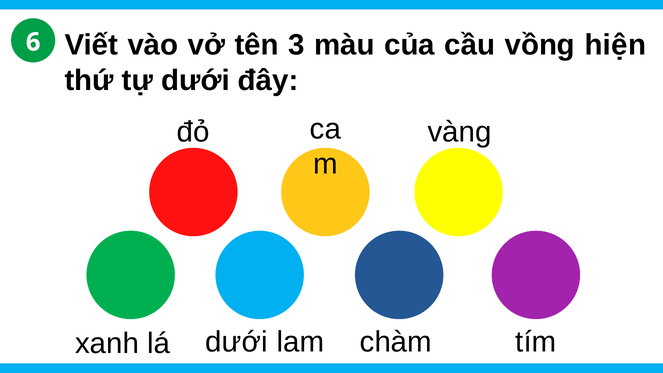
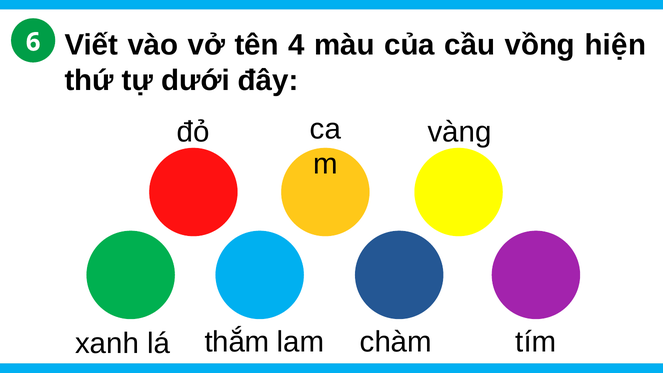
3: 3 -> 4 (296, 45)
lá dưới: dưới -> thắm (237, 342)
